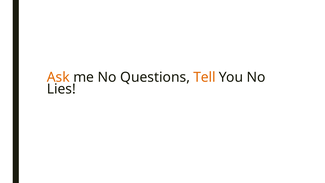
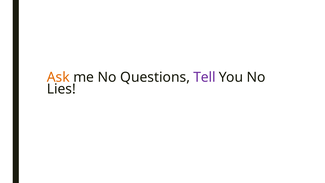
Tell colour: orange -> purple (205, 77)
